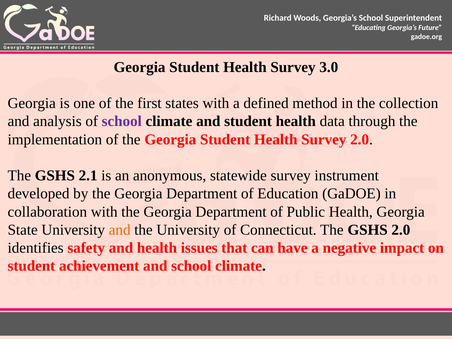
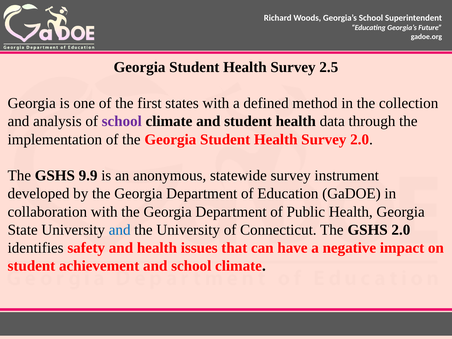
3.0: 3.0 -> 2.5 (329, 67)
2.1: 2.1 -> 9.9 (88, 176)
and colour: orange -> blue (120, 230)
